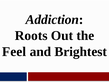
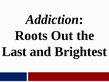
Feel: Feel -> Last (14, 51)
